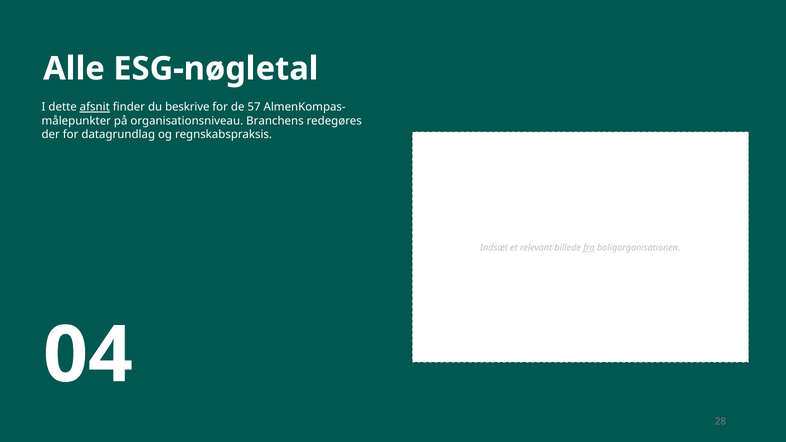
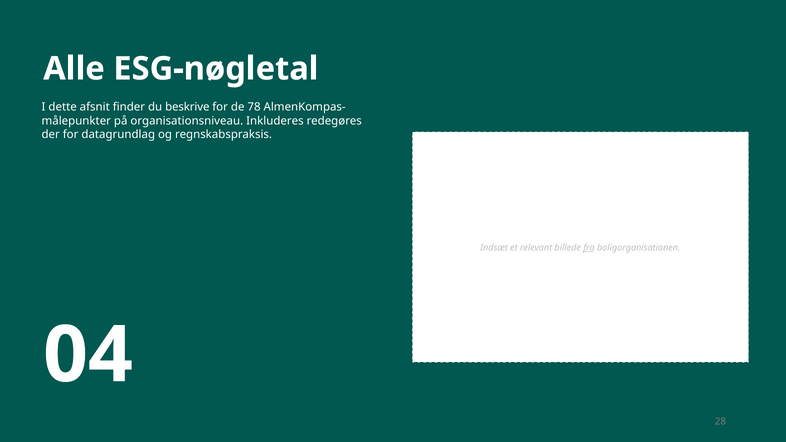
afsnit underline: present -> none (95, 107)
57: 57 -> 78 (254, 107)
Branchens: Branchens -> Inkluderes (275, 121)
